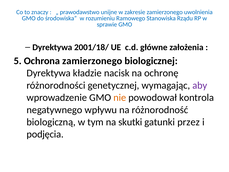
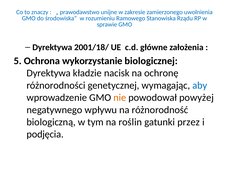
Ochrona zamierzonego: zamierzonego -> wykorzystanie (92, 61)
aby colour: purple -> blue (200, 85)
kontrola: kontrola -> powyżej (197, 97)
skutki: skutki -> roślin (130, 122)
